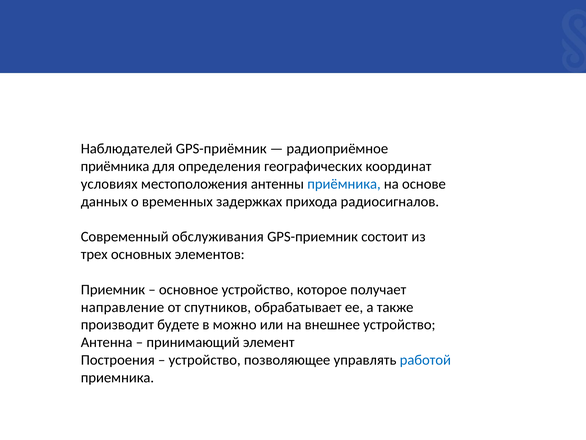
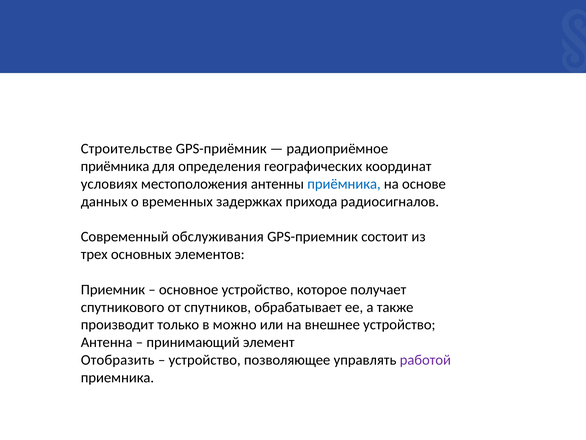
Наблюдателей: Наблюдателей -> Строительстве (127, 149)
направление: направление -> спутникового (123, 307)
будете: будете -> только (178, 324)
Построения: Построения -> Отобразить (118, 360)
работой colour: blue -> purple (425, 360)
